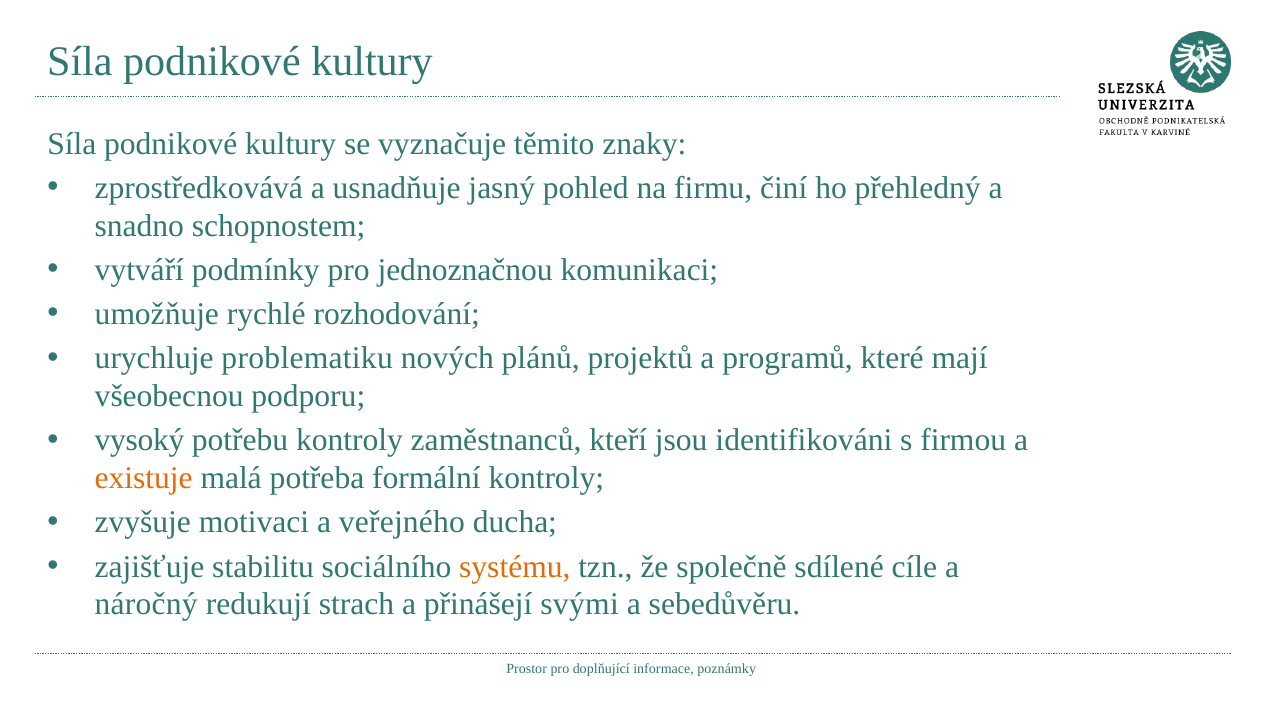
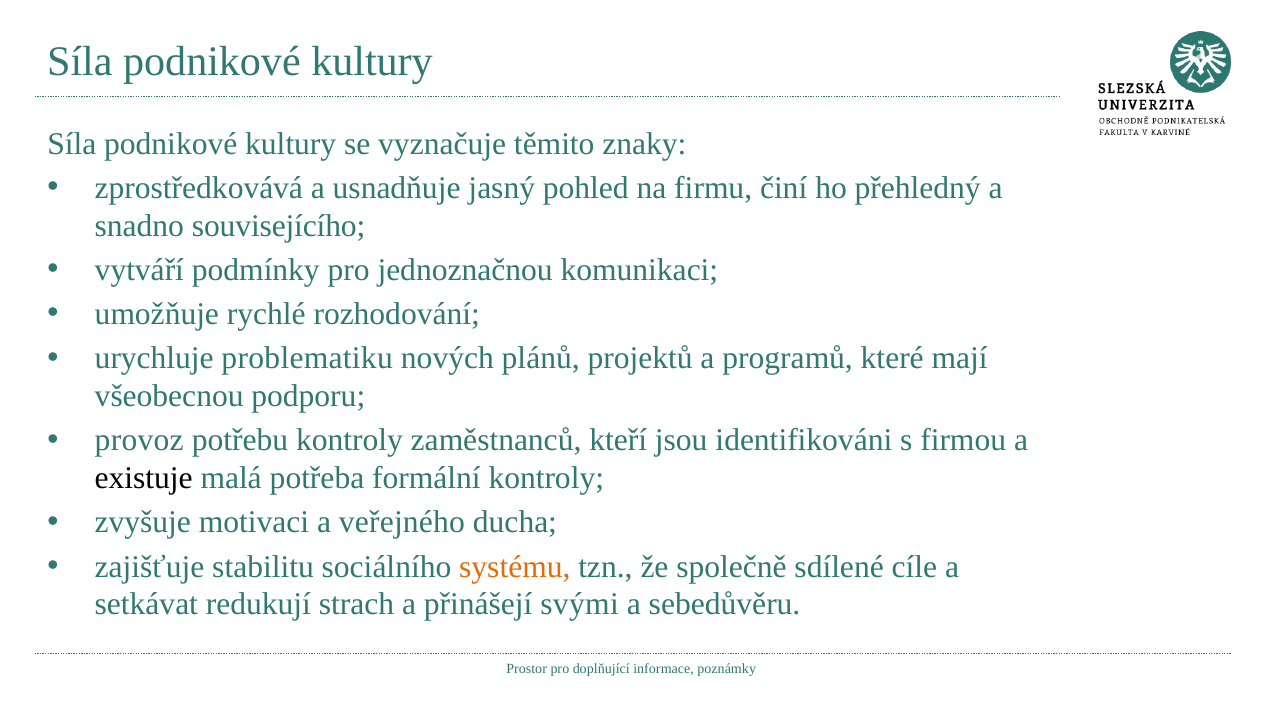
schopnostem: schopnostem -> souvisejícího (279, 226)
vysoký: vysoký -> provoz (139, 441)
existuje colour: orange -> black (144, 479)
náročný: náročný -> setkávat (146, 605)
